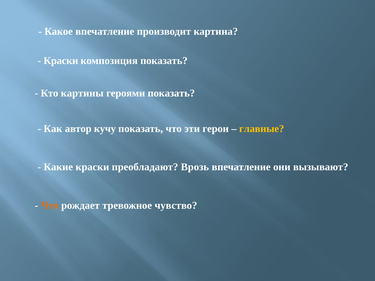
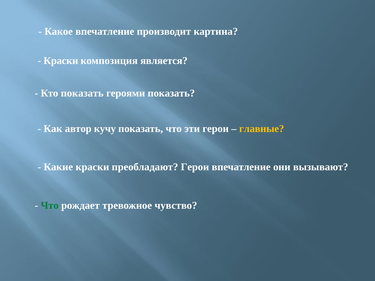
композиция показать: показать -> является (164, 61)
Кто картины: картины -> показать (82, 93)
преобладают Врозь: Врозь -> Герои (195, 167)
Что colour: orange -> green (50, 206)
